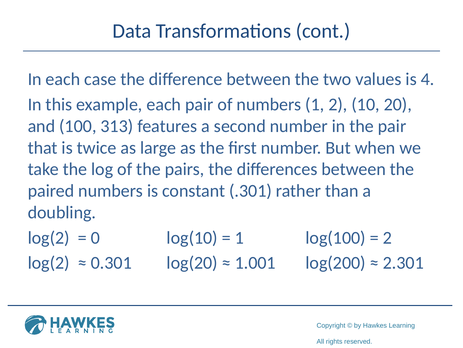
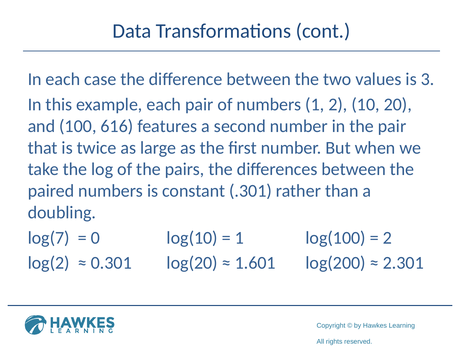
4: 4 -> 3 (428, 79)
313: 313 -> 616 (117, 126)
log(2: log(2 -> log(7 (49, 237)
1.001: 1.001 -> 1.601 (255, 262)
